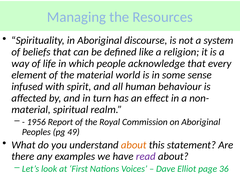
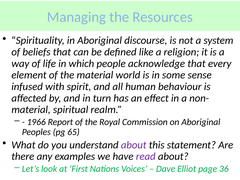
1956: 1956 -> 1966 (36, 122)
49: 49 -> 65 (73, 132)
about colour: orange -> purple (134, 145)
